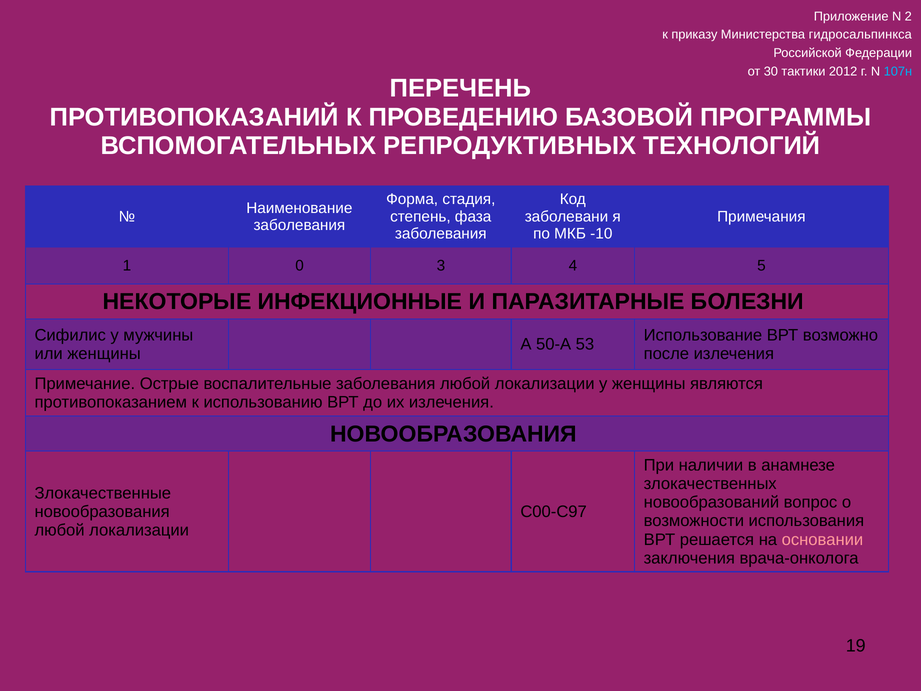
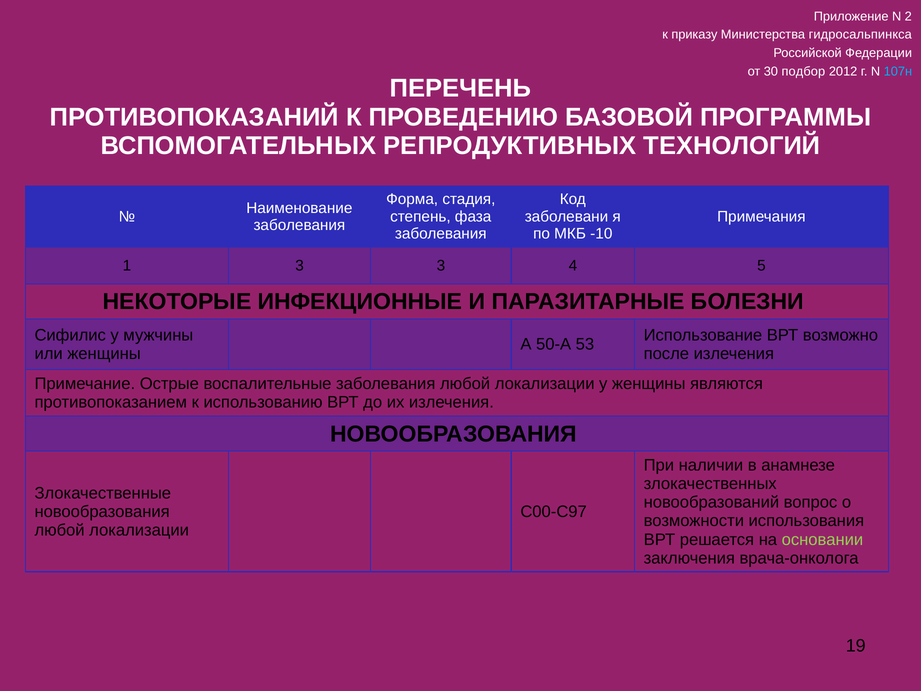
тактики: тактики -> подбор (803, 72)
1 0: 0 -> 3 (300, 265)
основании colour: pink -> light green (822, 539)
